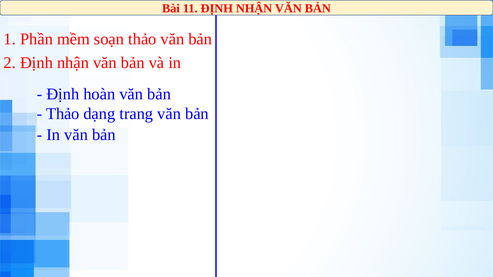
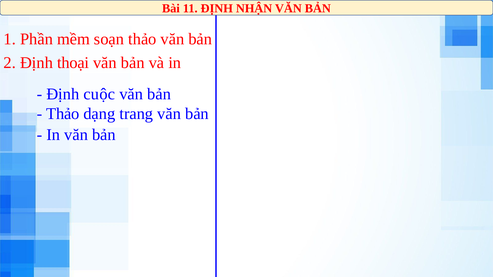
2 Định nhận: nhận -> thoại (73, 63)
hoàn: hoàn -> cuộc (99, 94)
